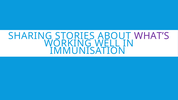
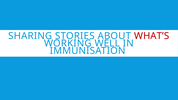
WHAT’S colour: purple -> red (152, 36)
